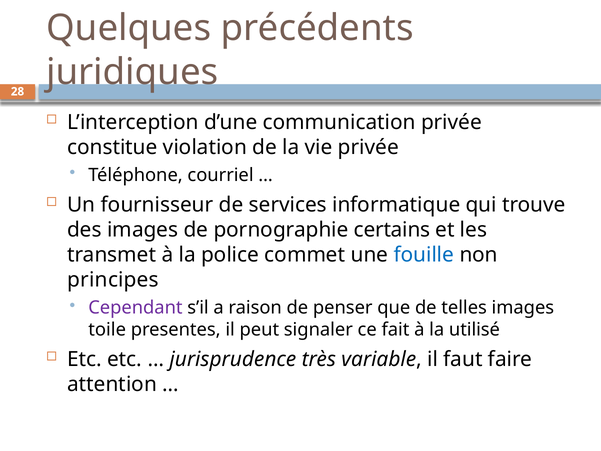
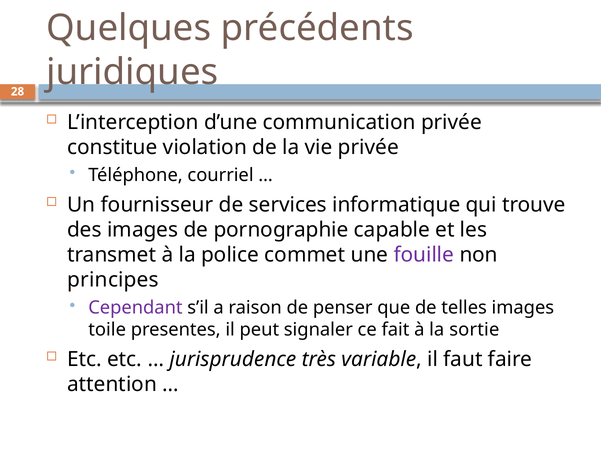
certains: certains -> capable (392, 230)
fouille colour: blue -> purple (424, 255)
utilisé: utilisé -> sortie (474, 330)
